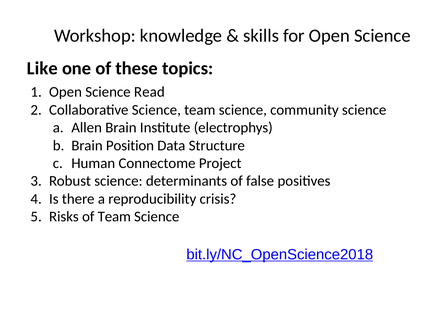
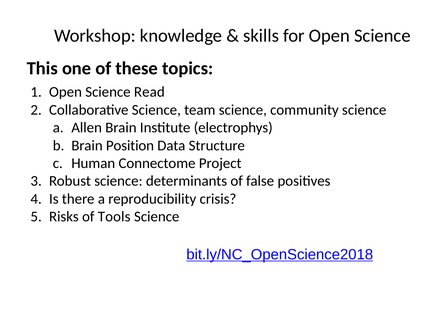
Like: Like -> This (42, 68)
of Team: Team -> Tools (114, 217)
